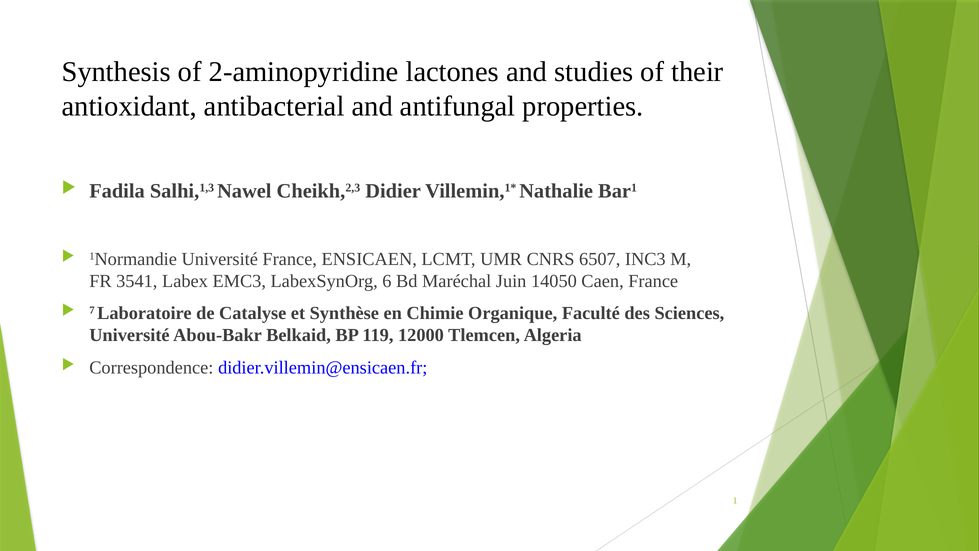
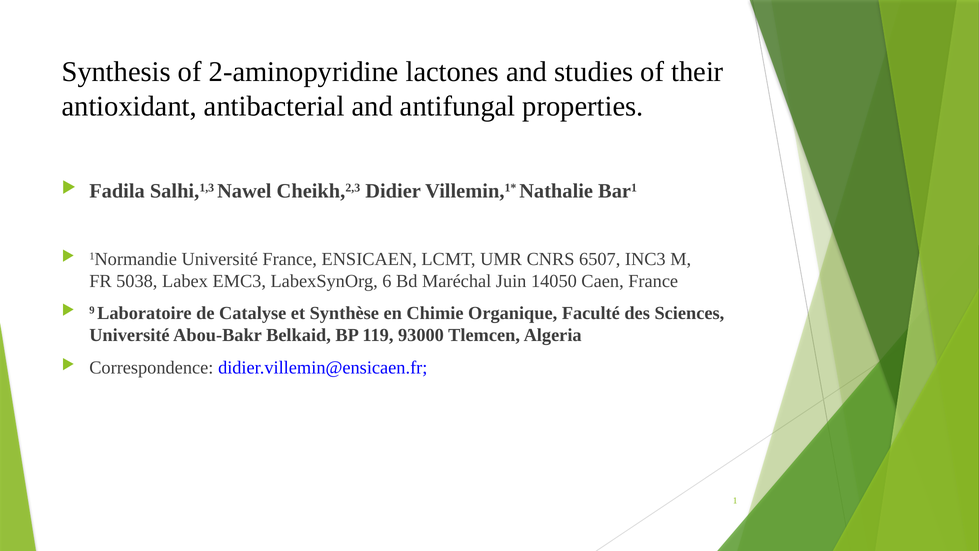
3541: 3541 -> 5038 (137, 281)
7: 7 -> 9 (92, 310)
12000: 12000 -> 93000 (421, 335)
